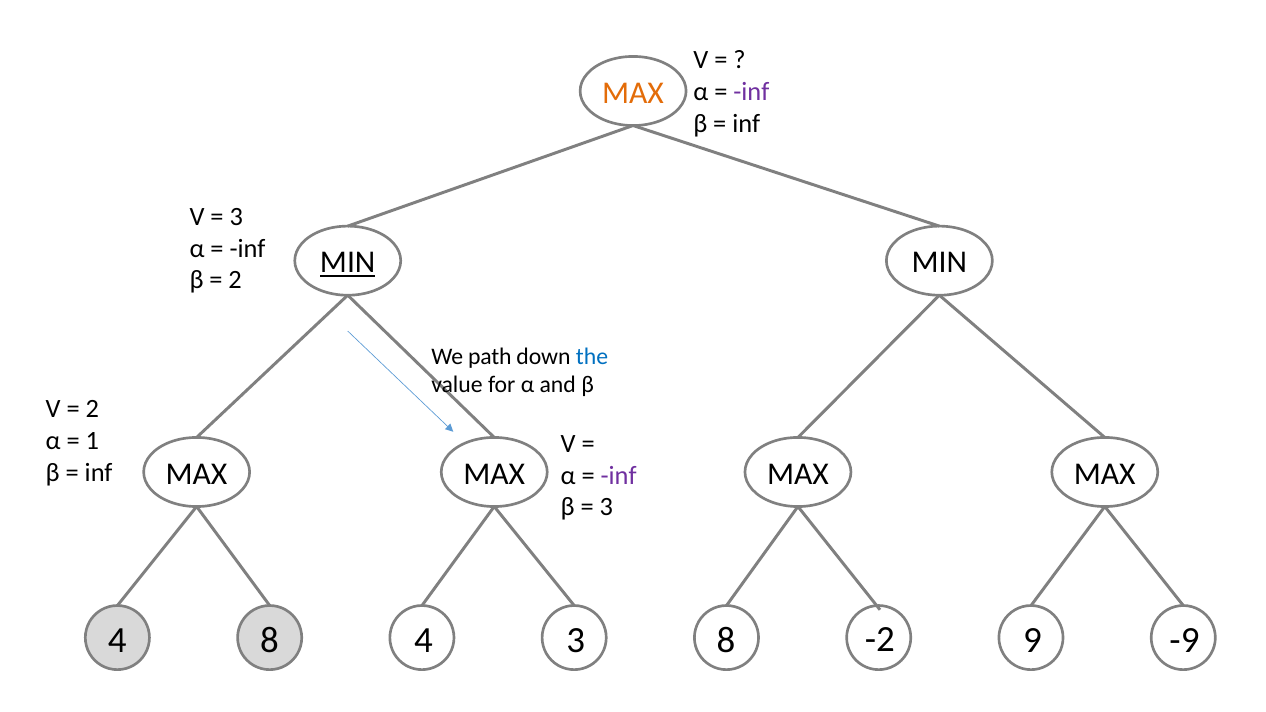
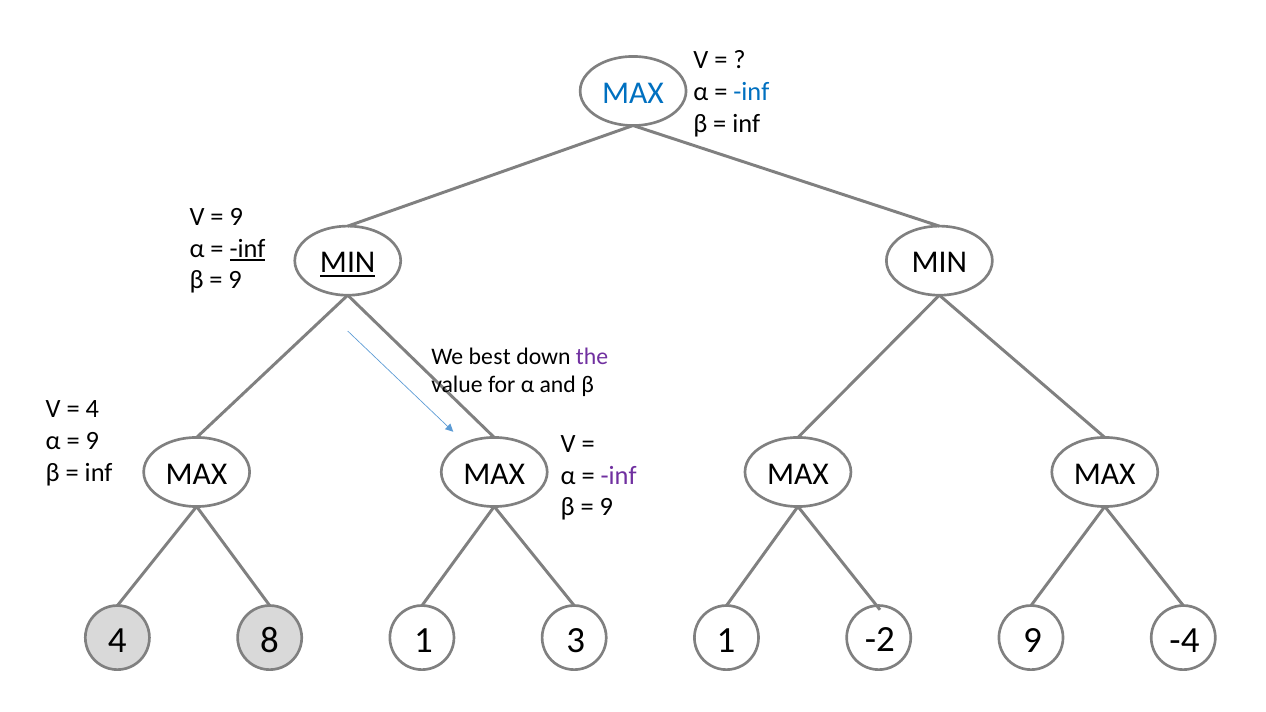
MAX colour: orange -> blue (633, 93)
inf colour: purple -> blue (751, 92)
3: 3 -> 9 (236, 217)
inf underline: none -> present (248, 249)
2: 2 -> 9 (235, 280)
path: path -> best (490, 356)
the colour: blue -> purple (592, 356)
2: 2 -> 4 (92, 409)
1: 1 -> 9 (92, 441)
3: 3 -> 9 (606, 507)
8 4: 4 -> 1 (423, 640)
3 8: 8 -> 1 (726, 640)
-9: -9 -> -4 (1184, 640)
